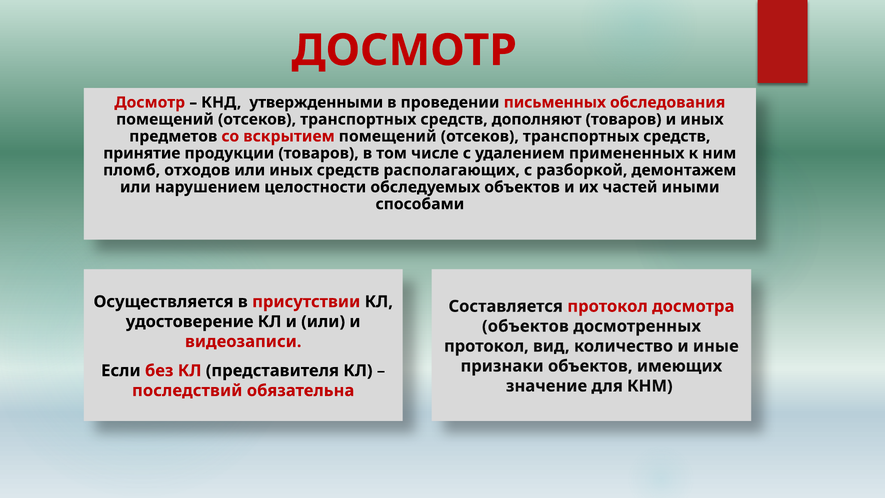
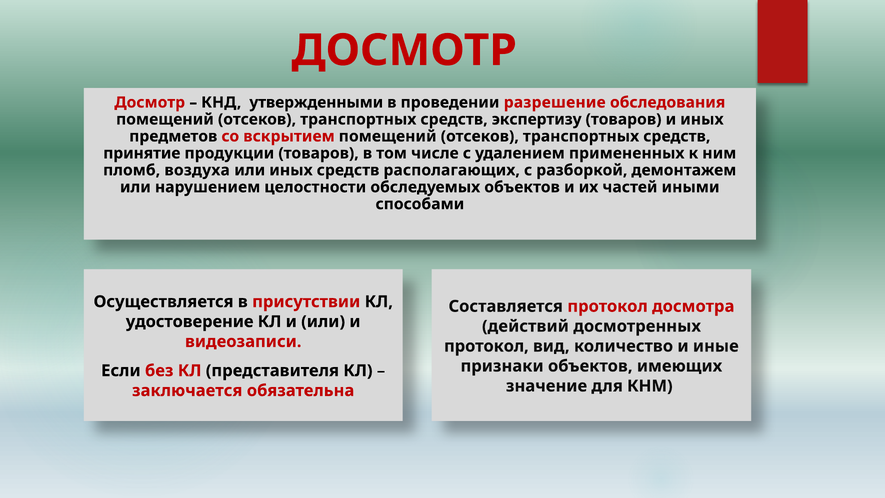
письменных: письменных -> разрешение (555, 102)
дополняют: дополняют -> экспертизу (537, 119)
отходов: отходов -> воздуха (197, 170)
объектов: объектов -> действий (525, 326)
последствий: последствий -> заключается (187, 390)
